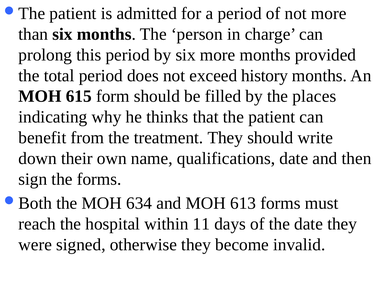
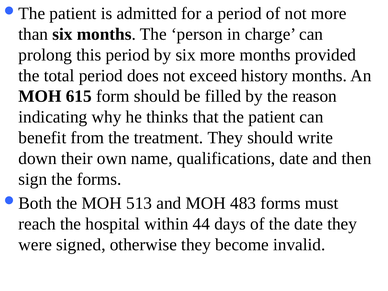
places: places -> reason (315, 96)
634: 634 -> 513 (139, 203)
613: 613 -> 483 (243, 203)
11: 11 -> 44 (201, 224)
